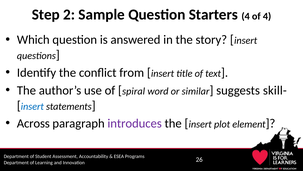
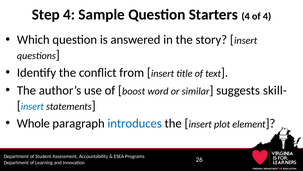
Step 2: 2 -> 4 (69, 15)
spiral: spiral -> boost (134, 91)
Across: Across -> Whole (33, 123)
introduces colour: purple -> blue (135, 123)
